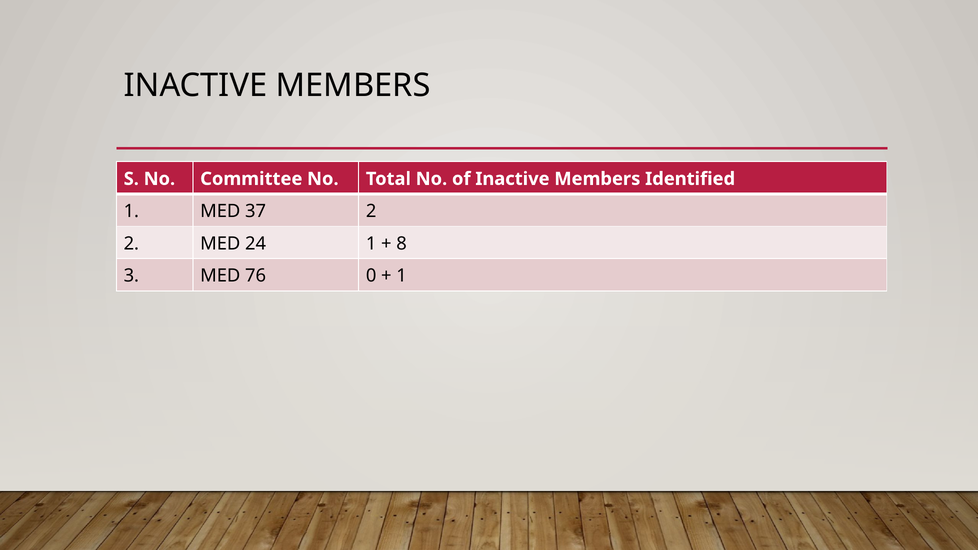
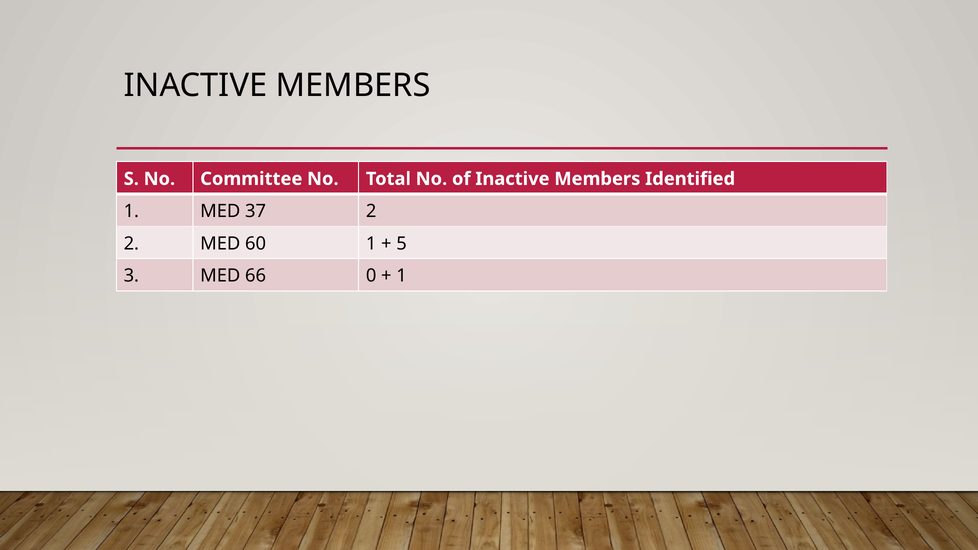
24: 24 -> 60 (256, 244)
8: 8 -> 5 (402, 244)
76: 76 -> 66 (256, 276)
